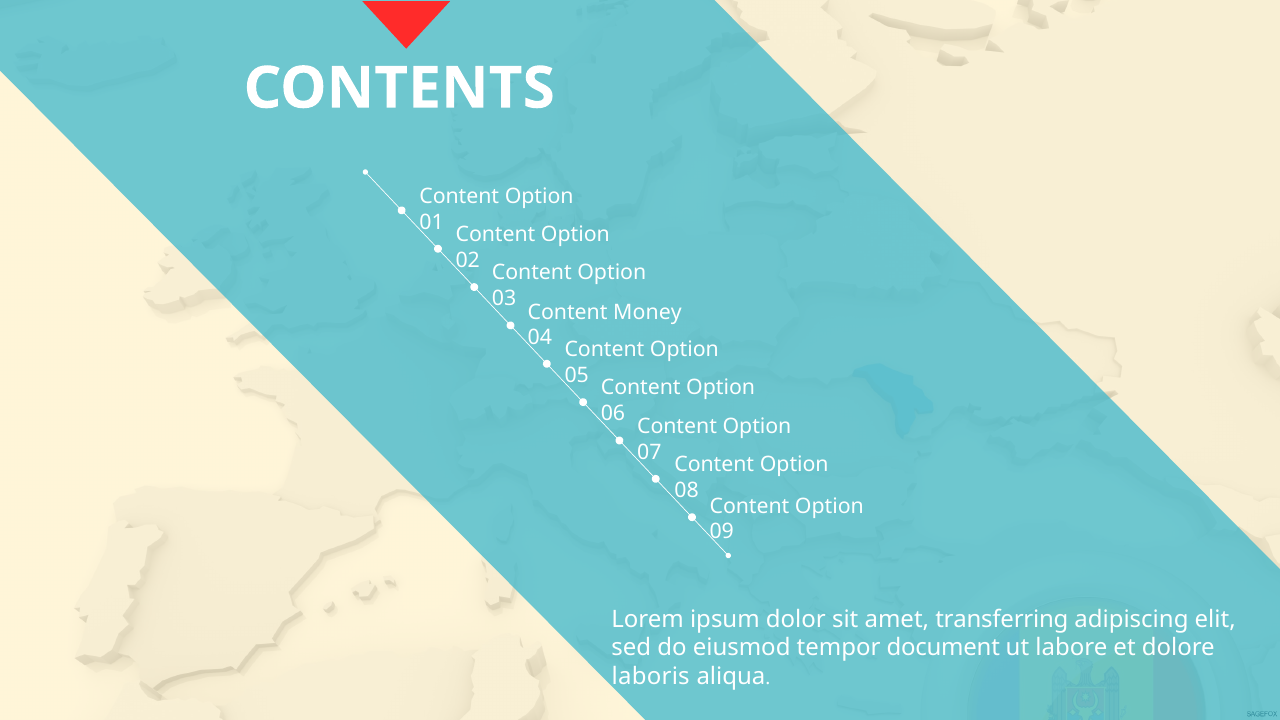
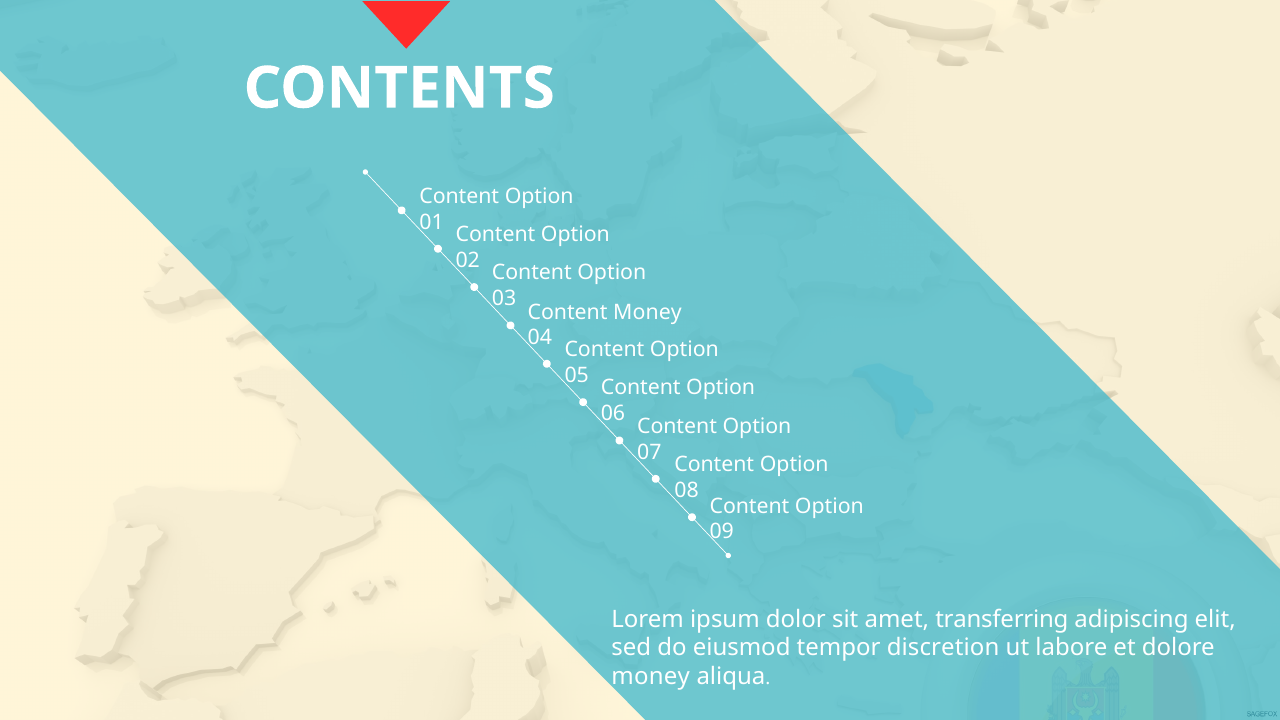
document: document -> discretion (943, 648)
laboris: laboris -> money (651, 677)
